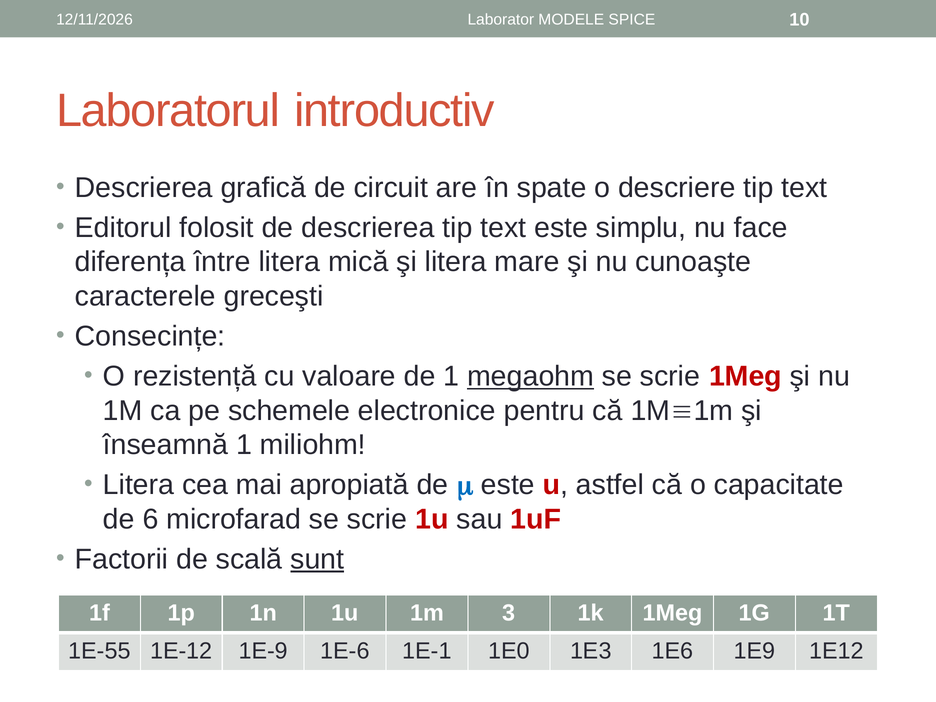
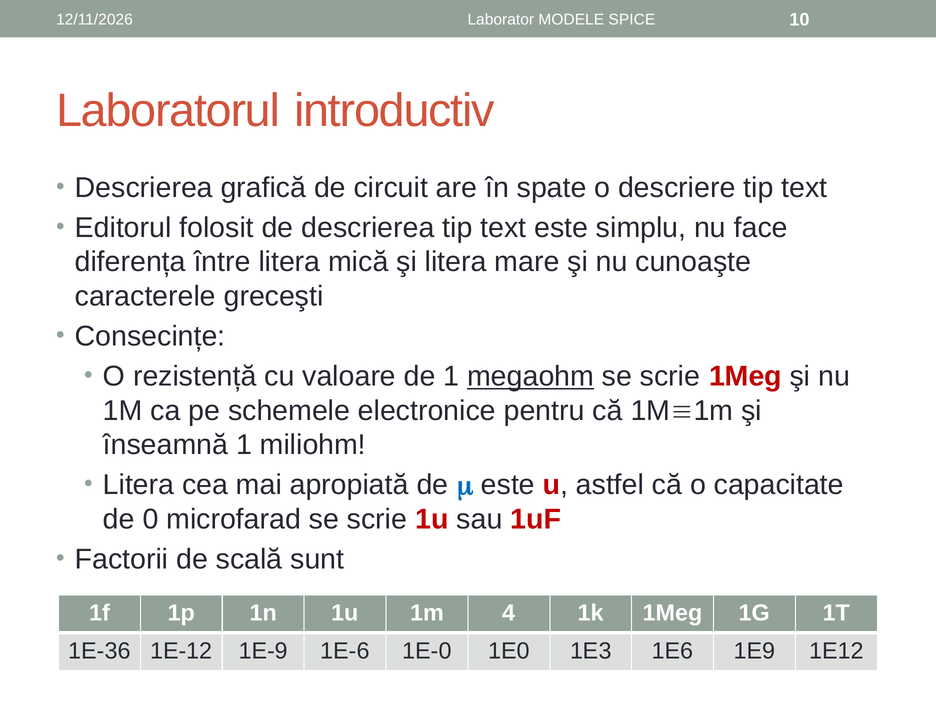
6: 6 -> 0 (150, 519)
sunt underline: present -> none (317, 559)
3: 3 -> 4 (509, 613)
1E-55: 1E-55 -> 1E-36 (99, 651)
1E-1: 1E-1 -> 1E-0 (427, 651)
